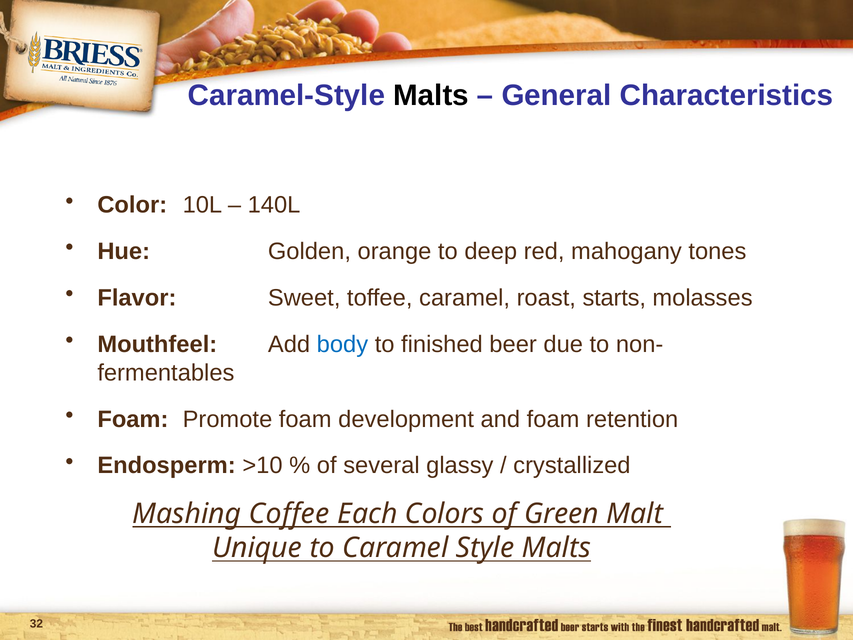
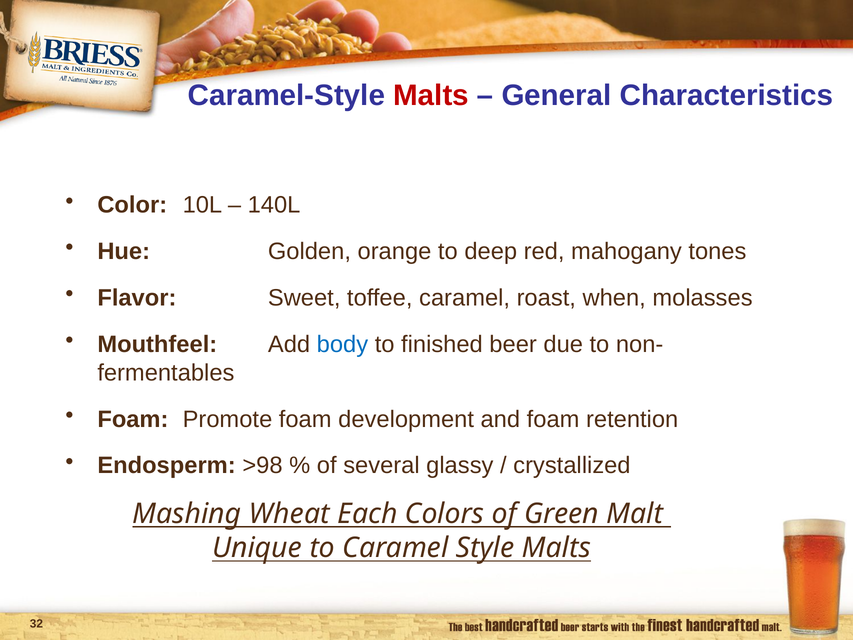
Malts colour: black -> red (431, 95)
starts: starts -> when (614, 298)
>10: >10 -> >98 (262, 465)
Coffee: Coffee -> Wheat (289, 514)
